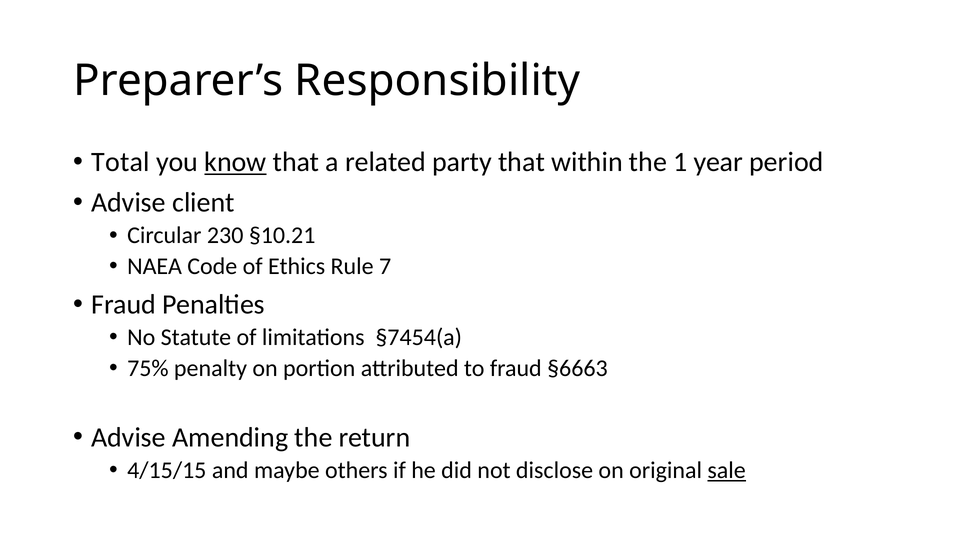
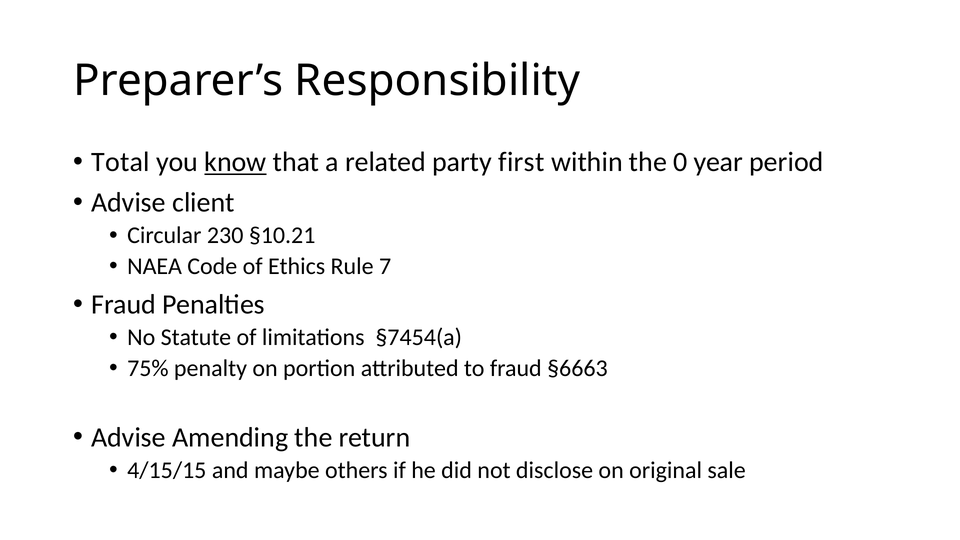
party that: that -> first (521, 162)
1: 1 -> 0 (680, 162)
sale underline: present -> none (727, 470)
